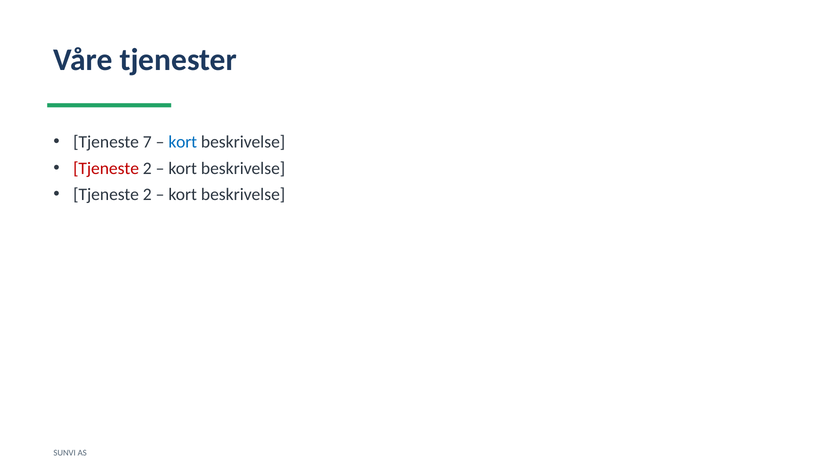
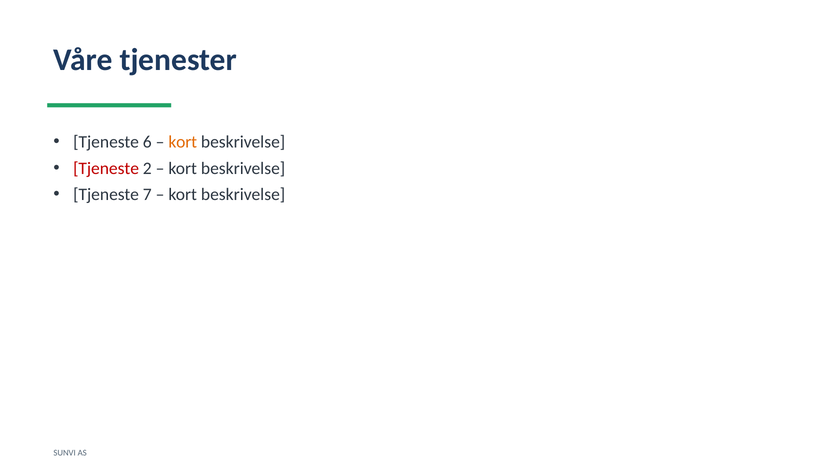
7: 7 -> 6 (147, 142)
kort colour: blue -> orange (183, 142)
2: 2 -> 7 (147, 195)
